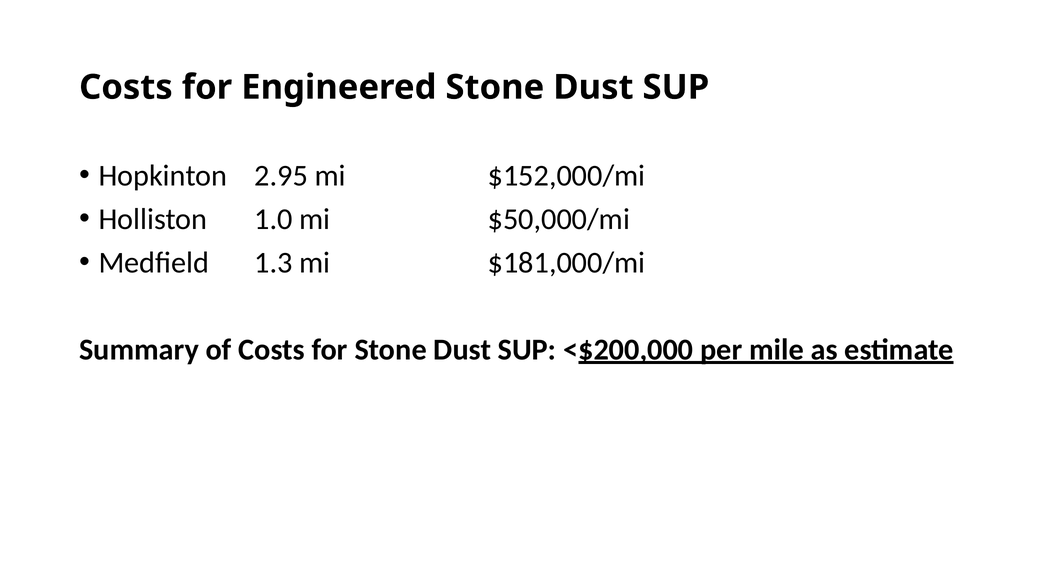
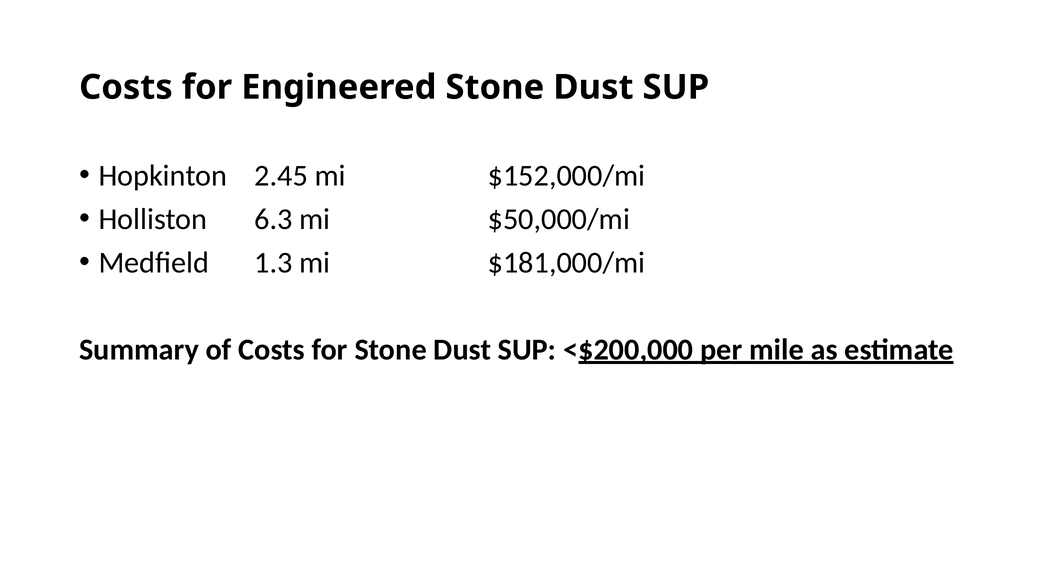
2.95: 2.95 -> 2.45 (281, 175)
1.0: 1.0 -> 6.3 (273, 219)
